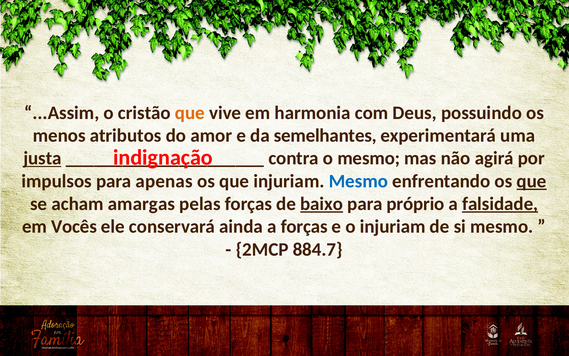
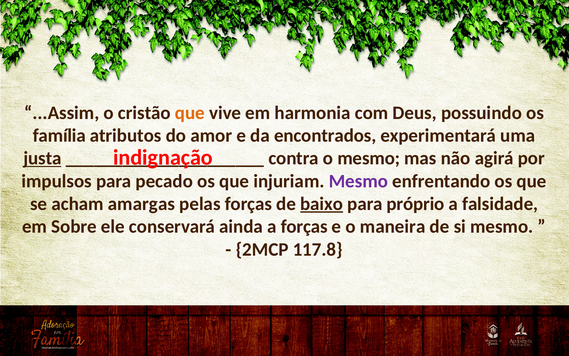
menos: menos -> família (59, 135)
semelhantes: semelhantes -> encontrados (325, 135)
apenas: apenas -> pecado (164, 181)
Mesmo colour: blue -> purple (358, 181)
que underline: present -> none (532, 181)
falsidade underline: present -> none (500, 204)
Vocês: Vocês -> Sobre (74, 226)
o injuriam: injuriam -> maneira (393, 226)
884.7: 884.7 -> 117.8 (318, 249)
